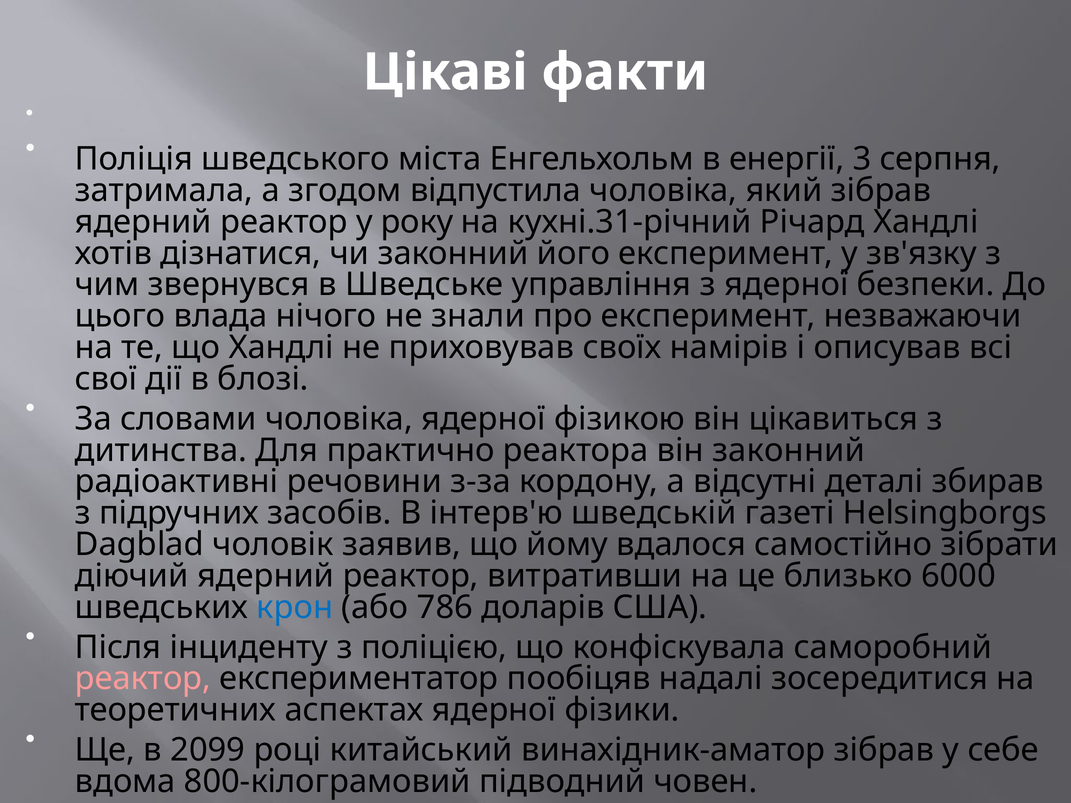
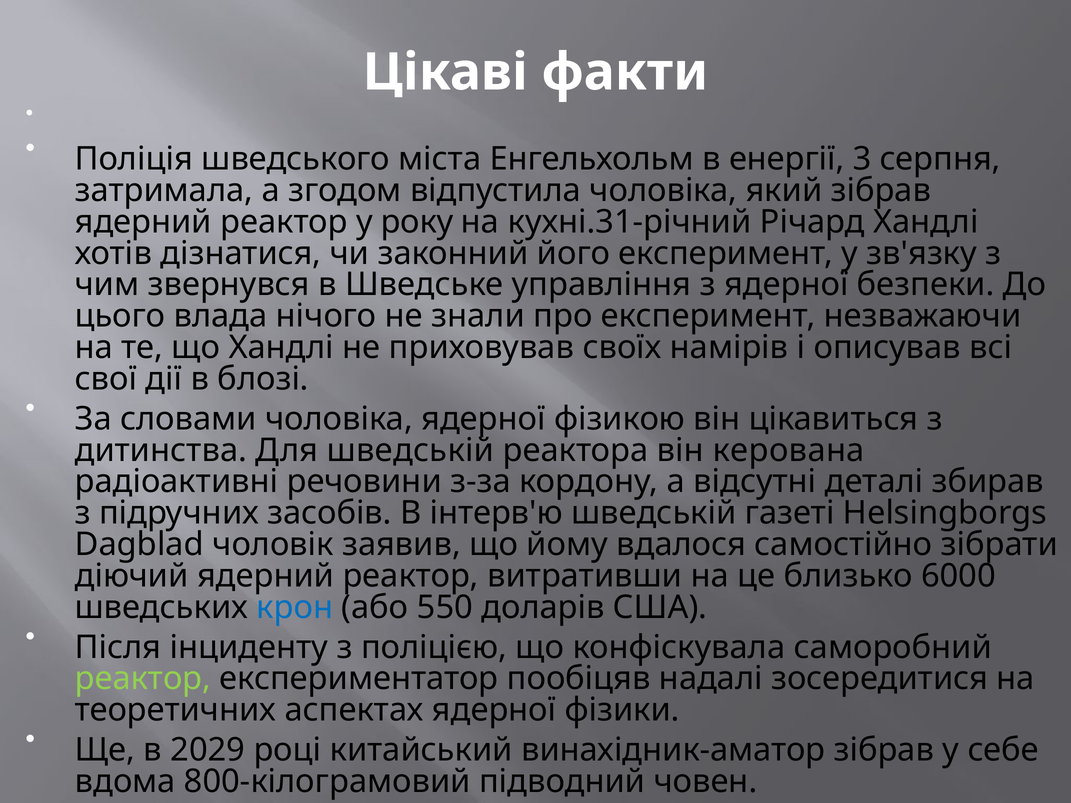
Для практично: практично -> шведській (410, 450)
він законний: законний -> керована (789, 450)
786: 786 -> 550 (445, 607)
реактор colour: pink -> light green (143, 679)
2099: 2099 -> 2029 (208, 750)
